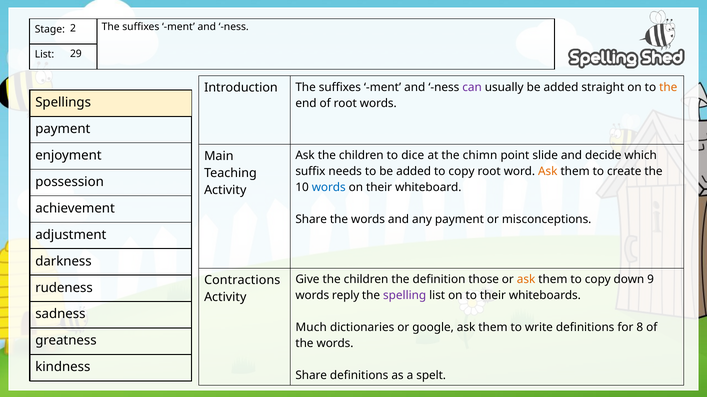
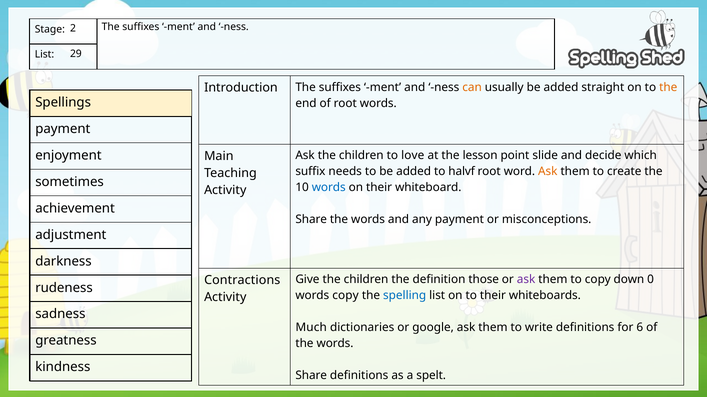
can colour: purple -> orange (472, 87)
dice: dice -> love (413, 156)
chimn: chimn -> lesson (480, 156)
added to copy: copy -> halvf (462, 172)
possession: possession -> sometimes (70, 182)
ask colour: orange -> purple (526, 280)
9: 9 -> 0 (651, 280)
words reply: reply -> copy (346, 296)
spelling colour: purple -> blue (405, 296)
8: 8 -> 6 (640, 328)
